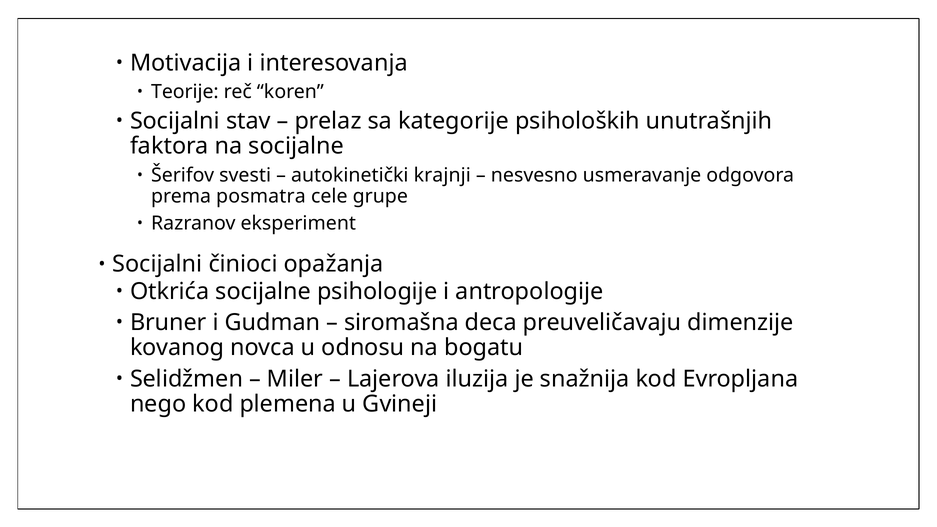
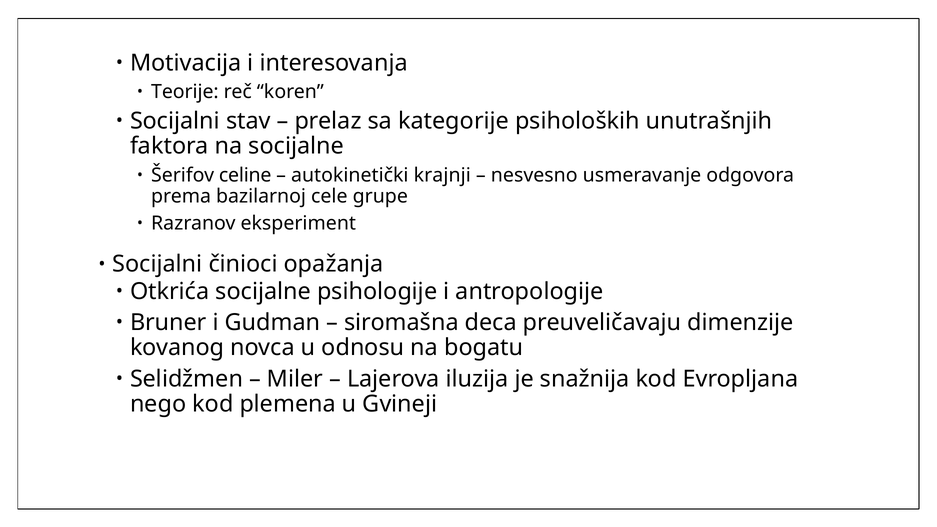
svesti: svesti -> celine (245, 175)
posmatra: posmatra -> bazilarnoj (261, 196)
